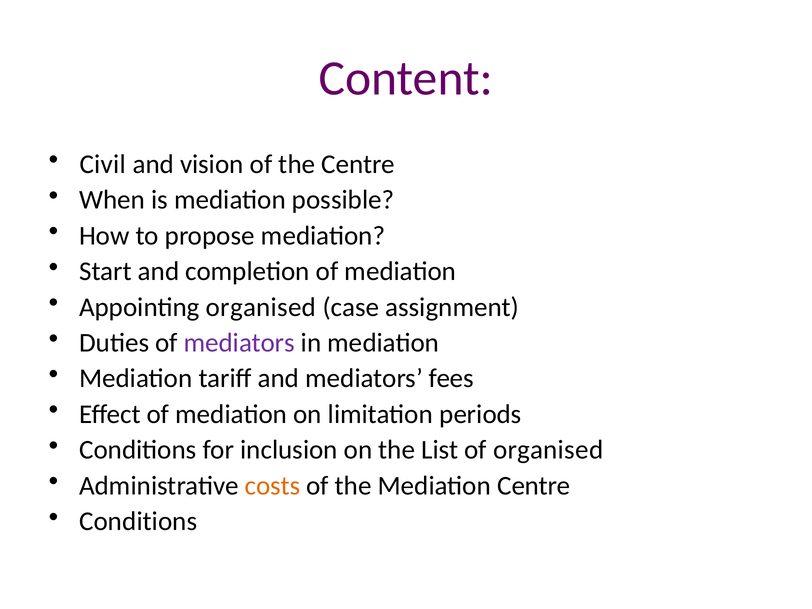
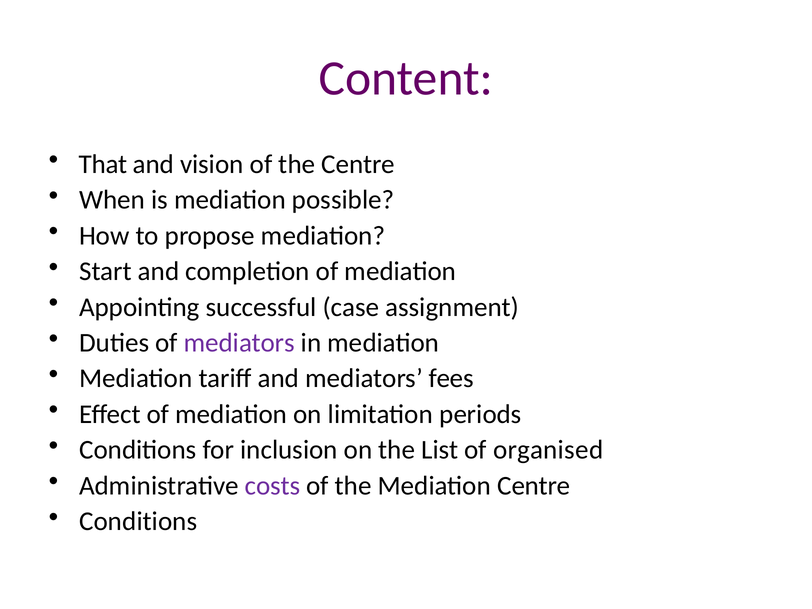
Civil: Civil -> That (103, 164)
Appointing organised: organised -> successful (261, 307)
costs colour: orange -> purple (272, 486)
